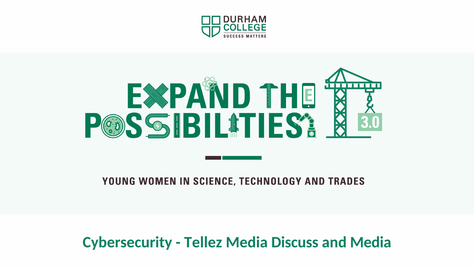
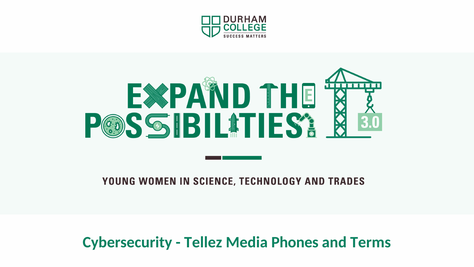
Discuss: Discuss -> Phones (295, 242)
and Media: Media -> Terms (371, 242)
